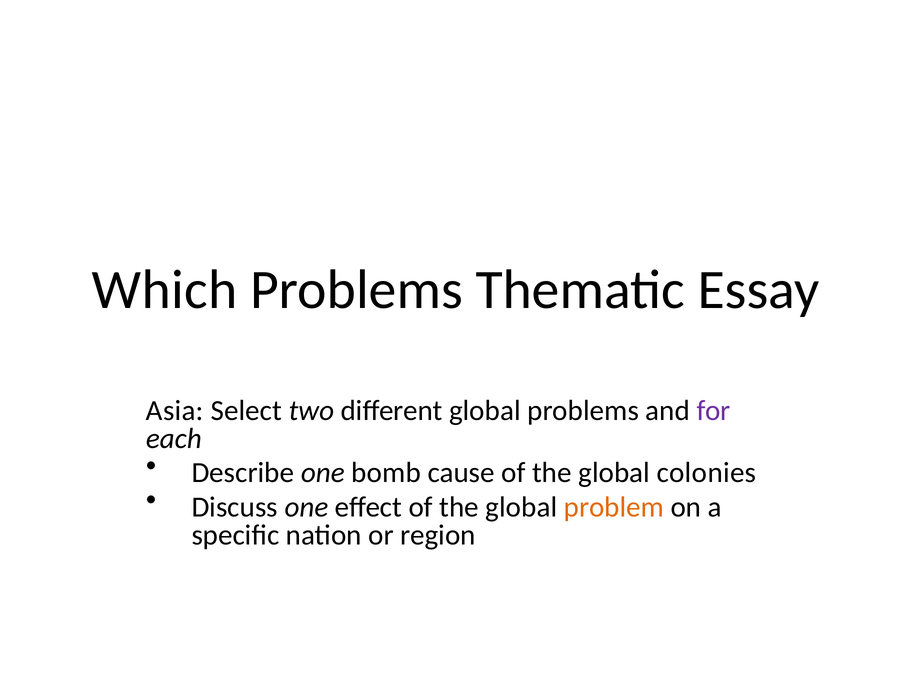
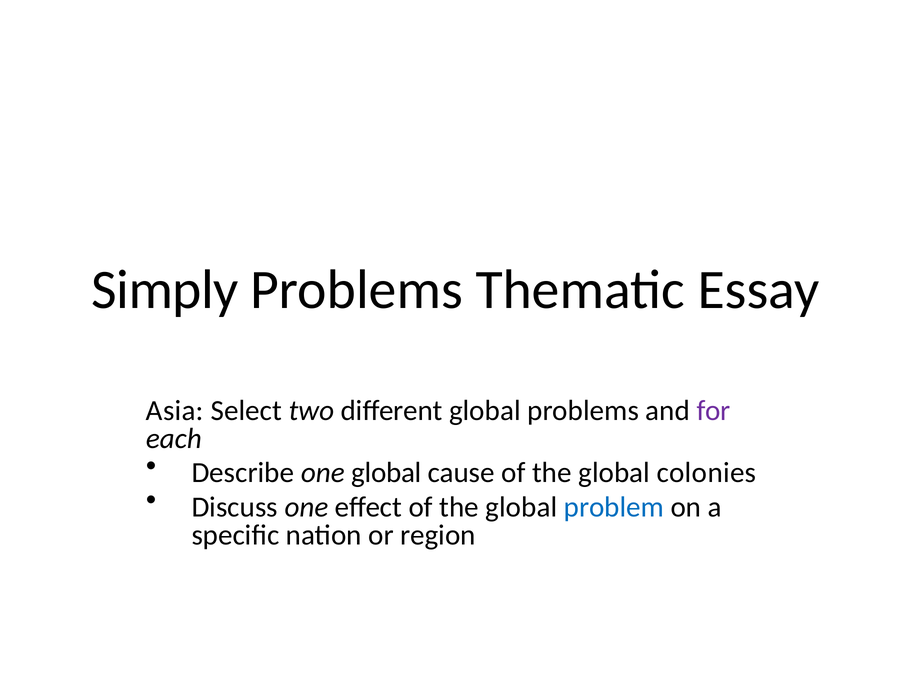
Which: Which -> Simply (165, 290)
one bomb: bomb -> global (386, 473)
problem colour: orange -> blue (614, 507)
